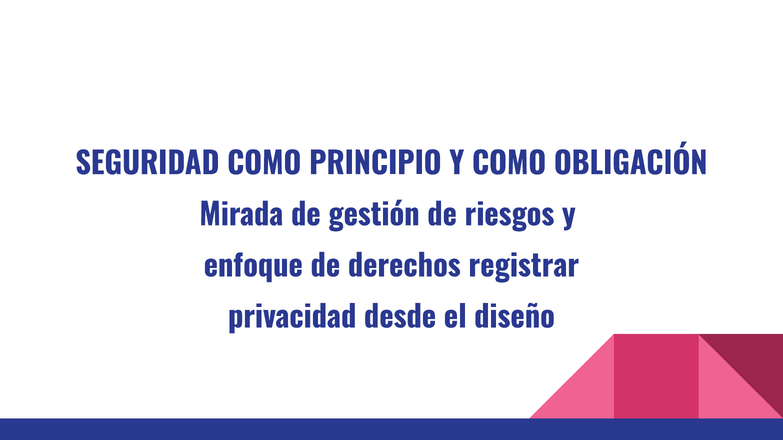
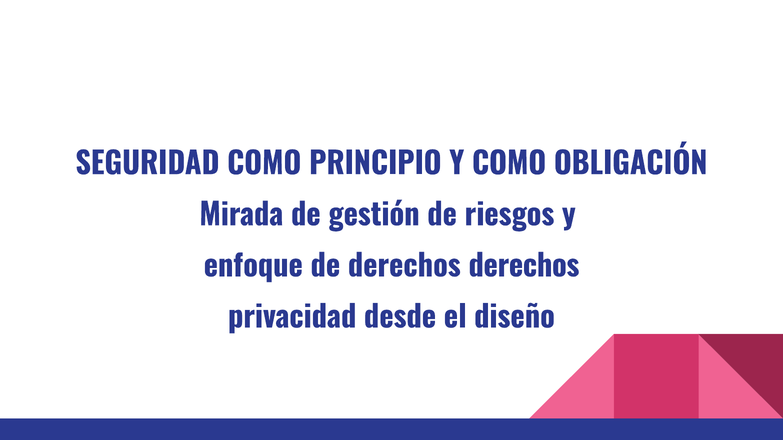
derechos registrar: registrar -> derechos (524, 267)
